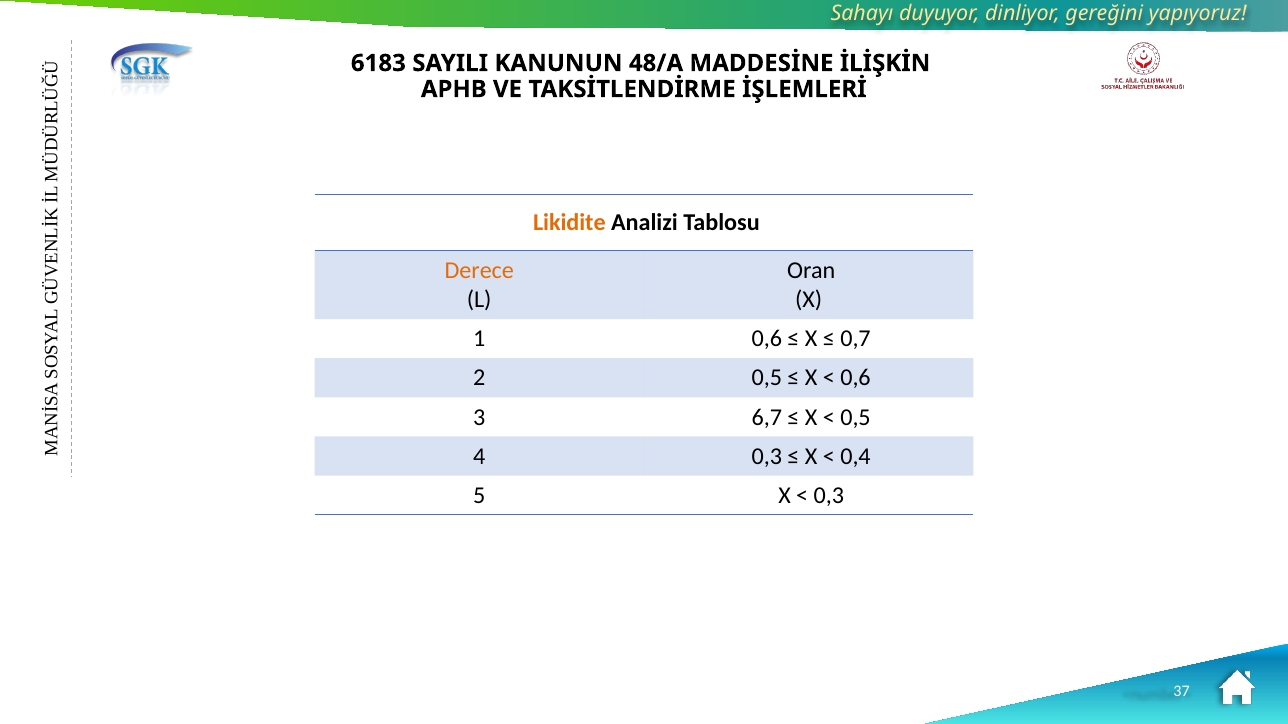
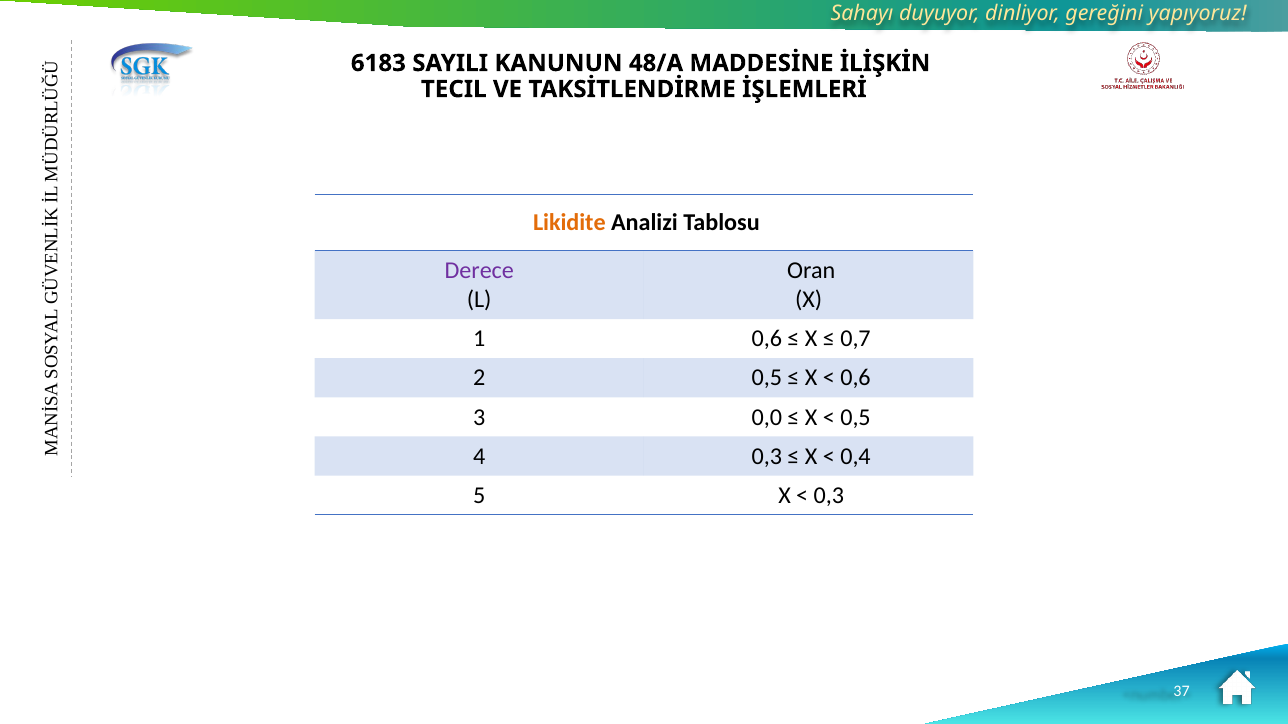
APHB: APHB -> TECIL (454, 89)
Derece colour: orange -> purple (479, 270)
6,7: 6,7 -> 0,0 (767, 417)
